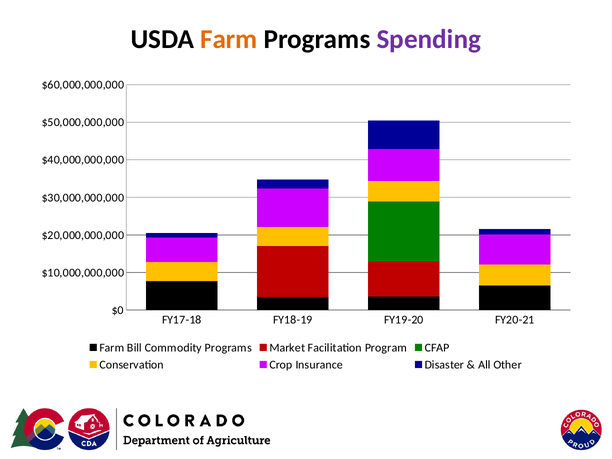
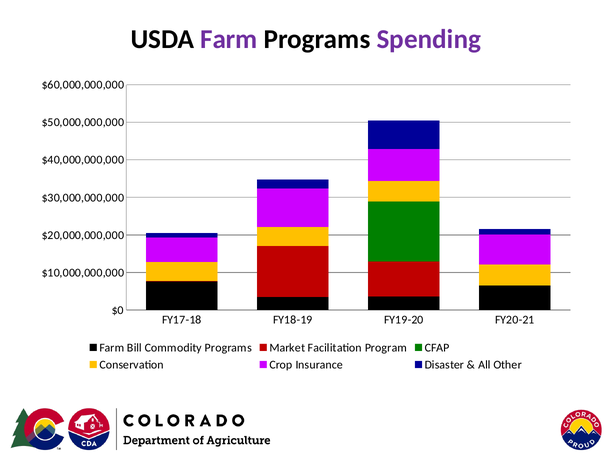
Farm colour: orange -> purple (229, 39)
